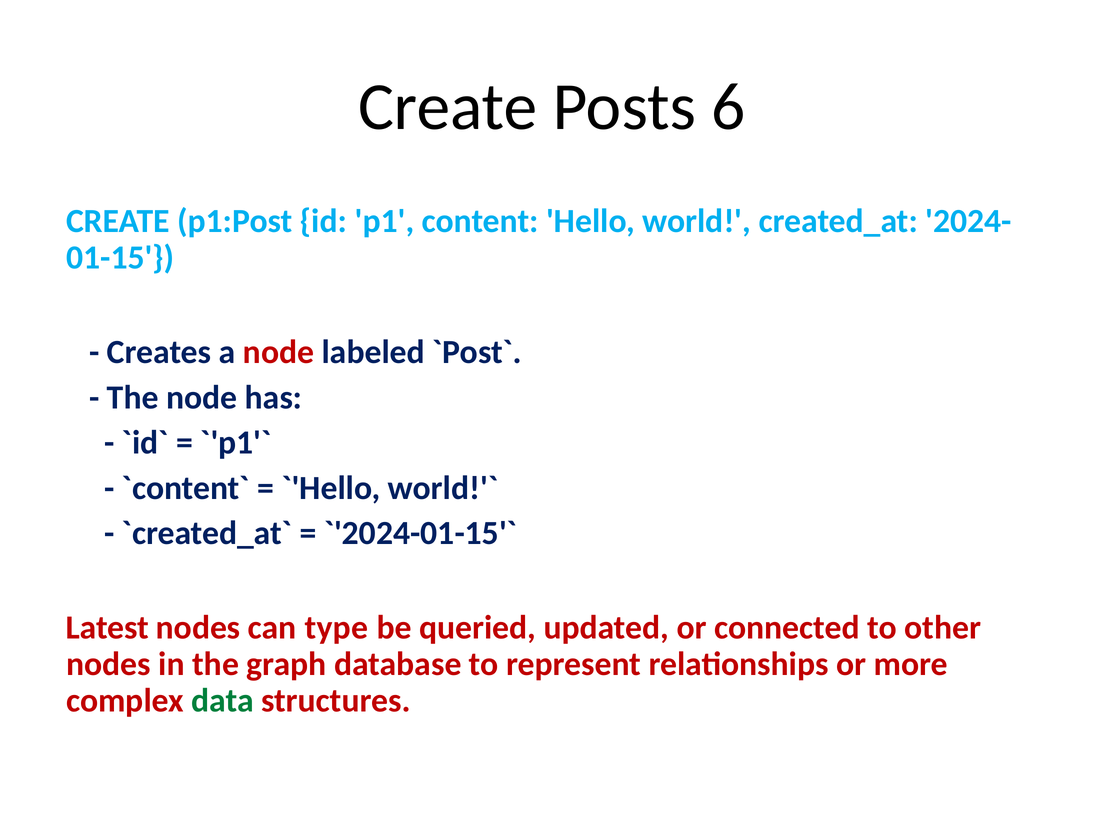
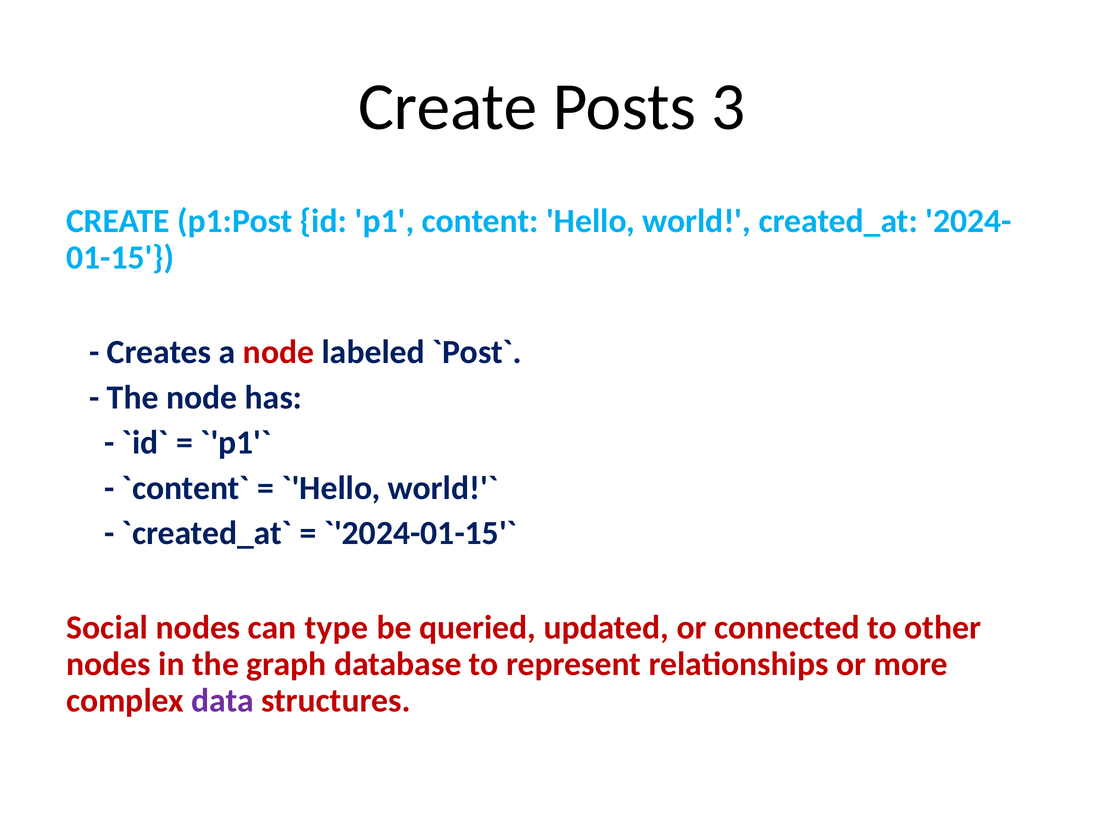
6: 6 -> 3 (728, 107)
Latest: Latest -> Social (107, 628)
data colour: green -> purple (223, 701)
